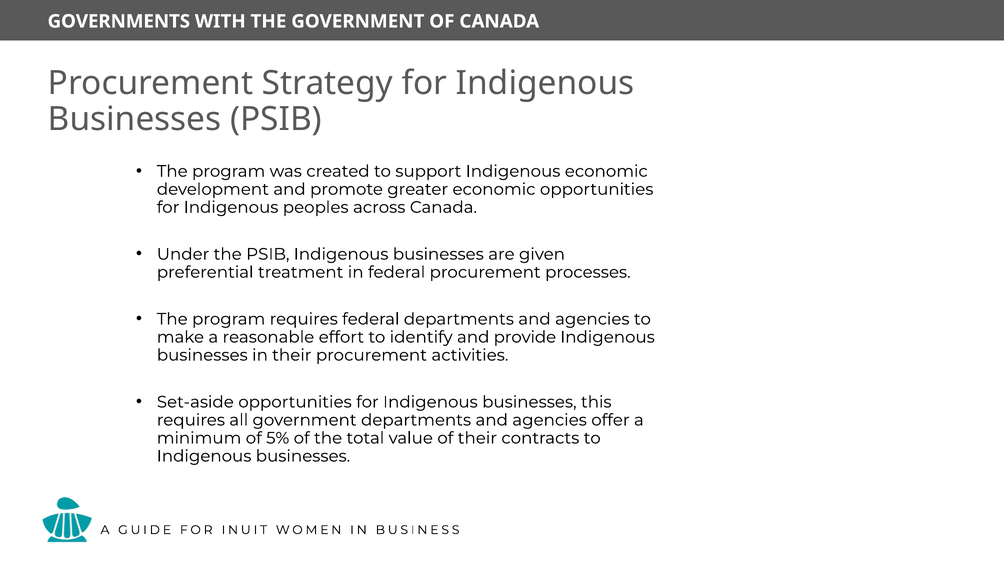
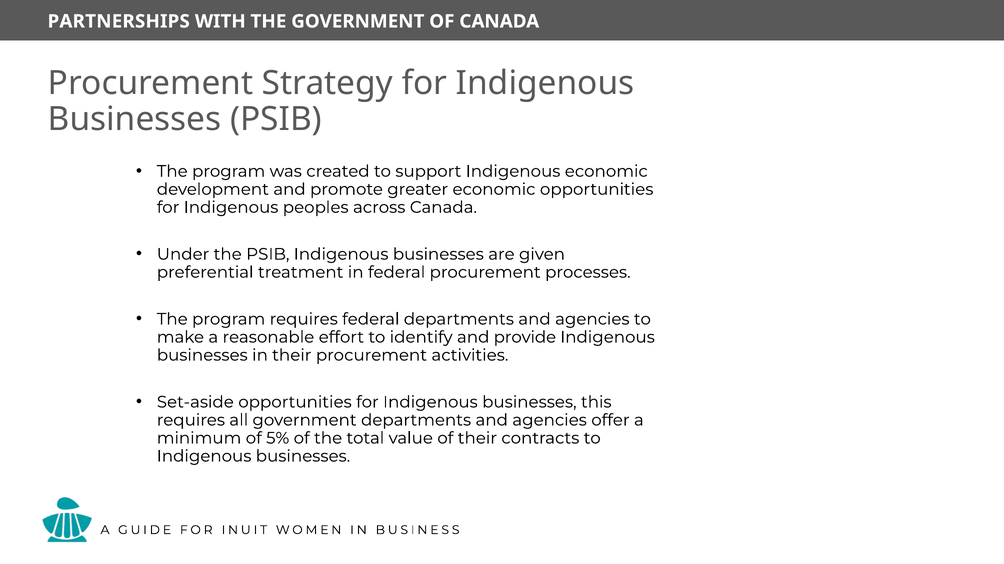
GOVERNMENTS: GOVERNMENTS -> PARTNERSHIPS (119, 21)
